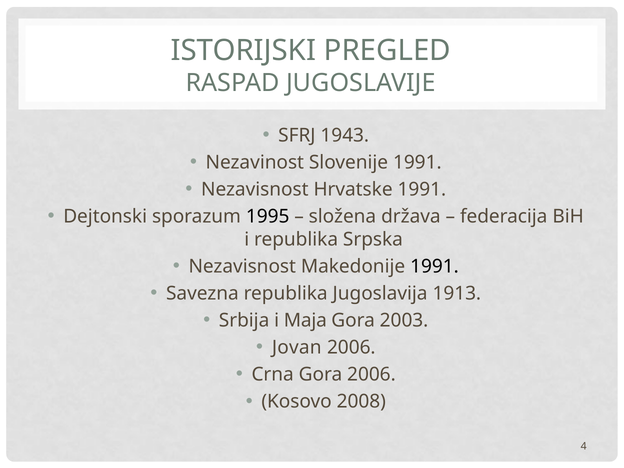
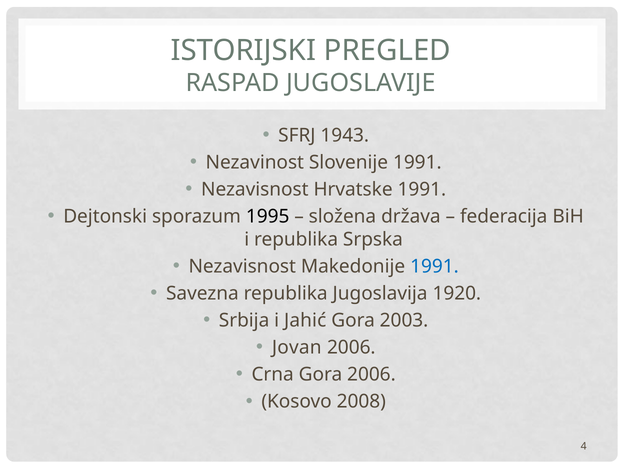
1991 colour: black -> blue (434, 266)
1913: 1913 -> 1920 (457, 293)
Maja: Maja -> Jahić (305, 320)
